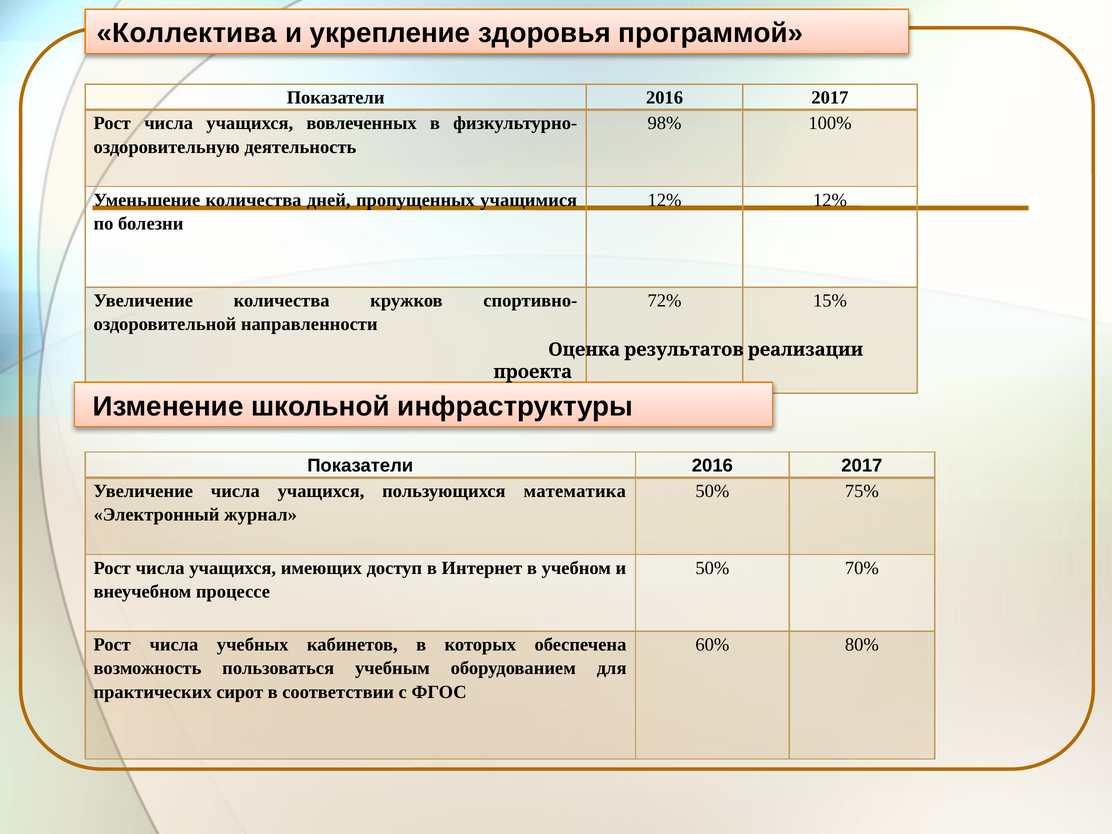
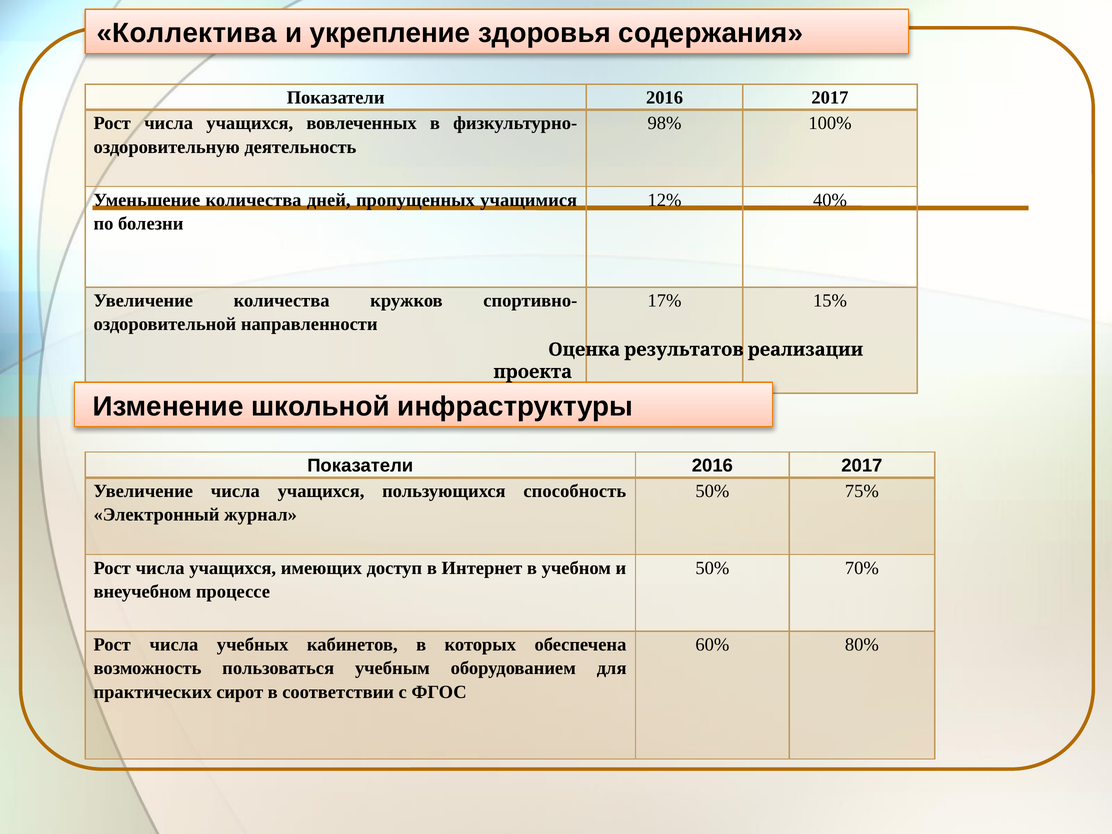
программой: программой -> содержания (711, 33)
12% 12%: 12% -> 40% (830, 200)
72%: 72% -> 17% (665, 301)
математика: математика -> способность (575, 491)
